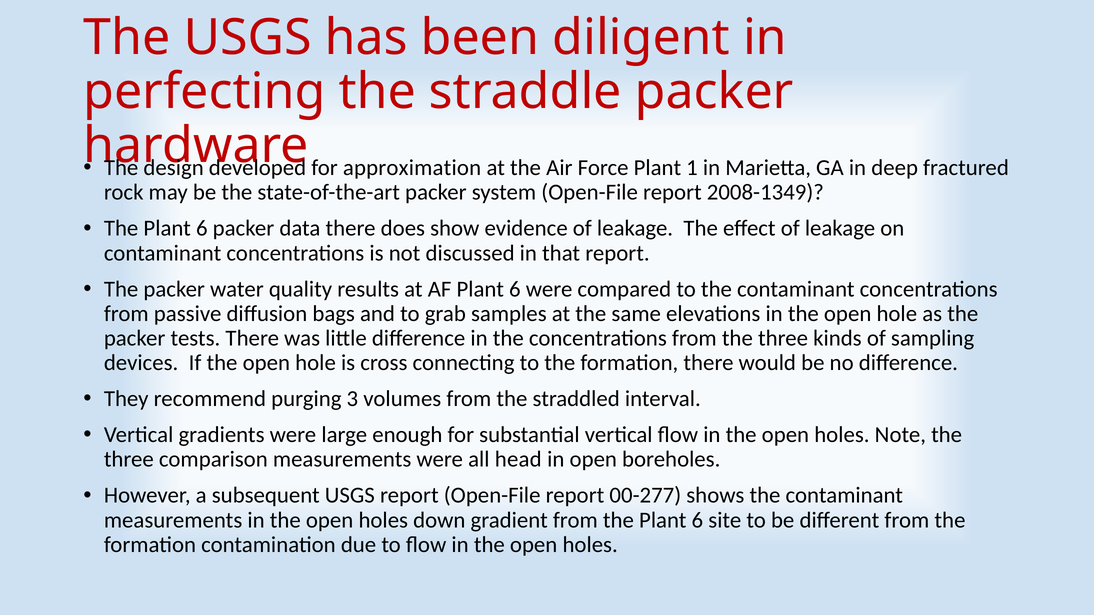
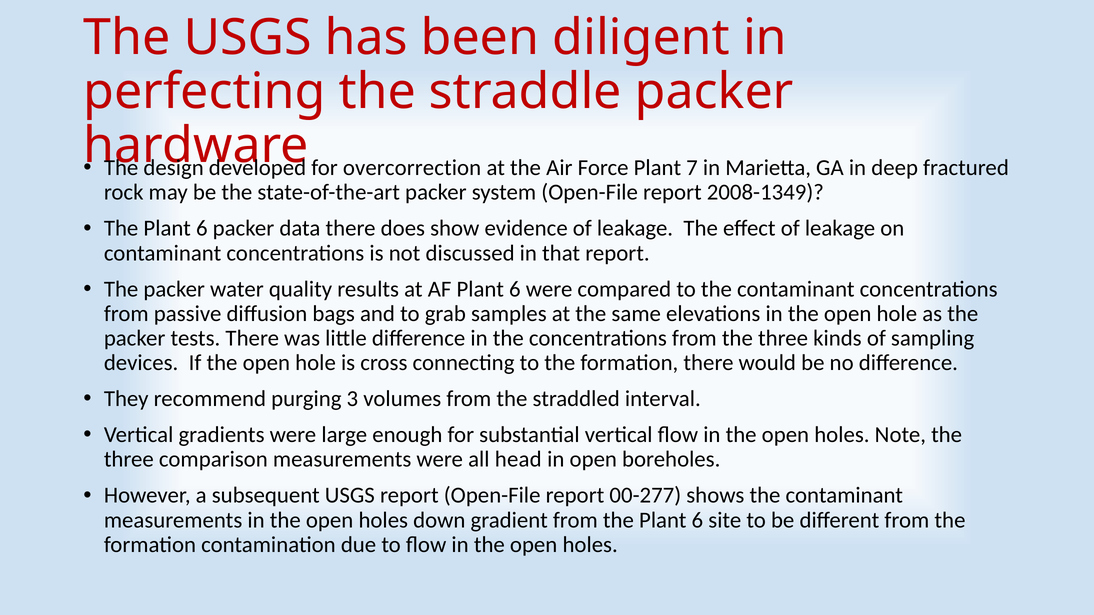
approximation: approximation -> overcorrection (412, 168)
1: 1 -> 7 (692, 168)
